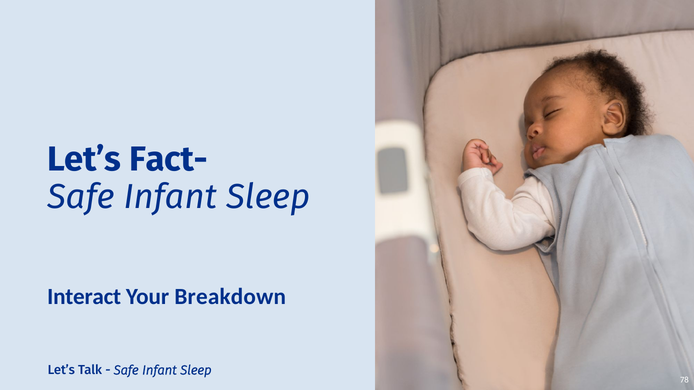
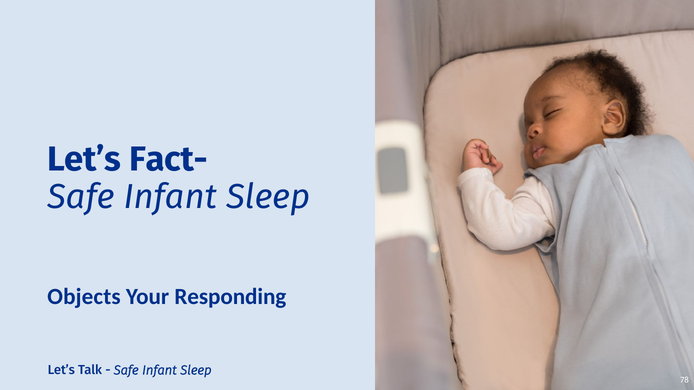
Interact: Interact -> Objects (84, 297)
Breakdown: Breakdown -> Responding (230, 297)
